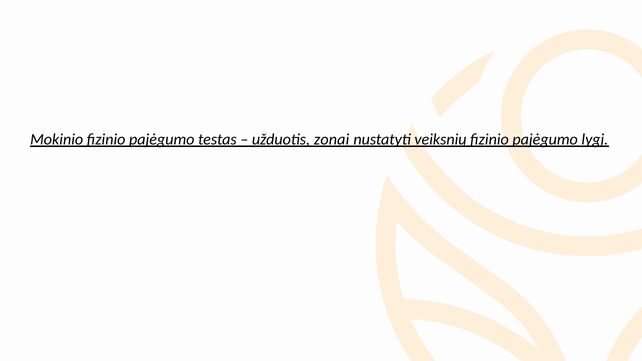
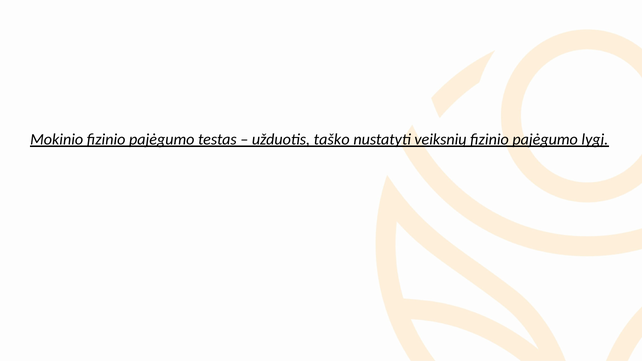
zonai: zonai -> taško (332, 139)
